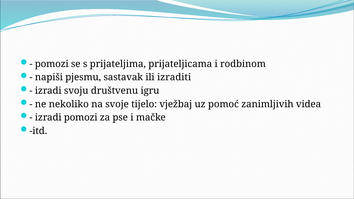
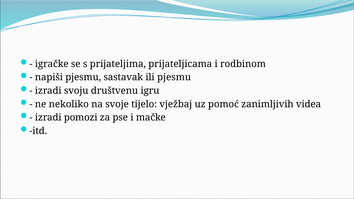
pomozi: pomozi -> igračke (52, 64)
ili izraditi: izraditi -> pjesmu (174, 77)
